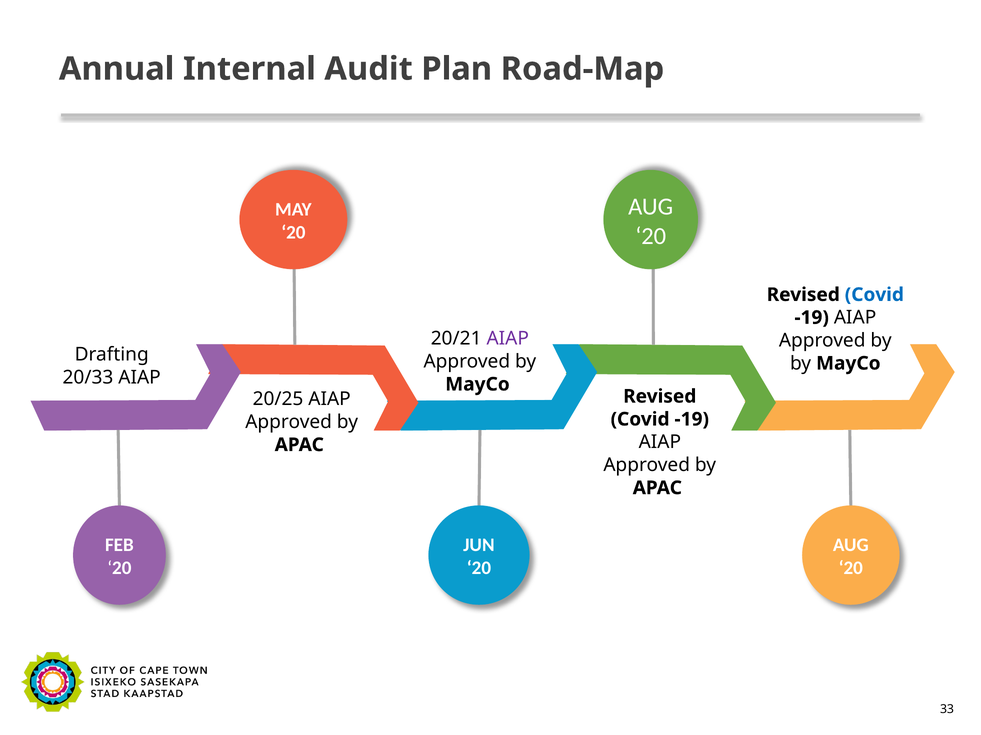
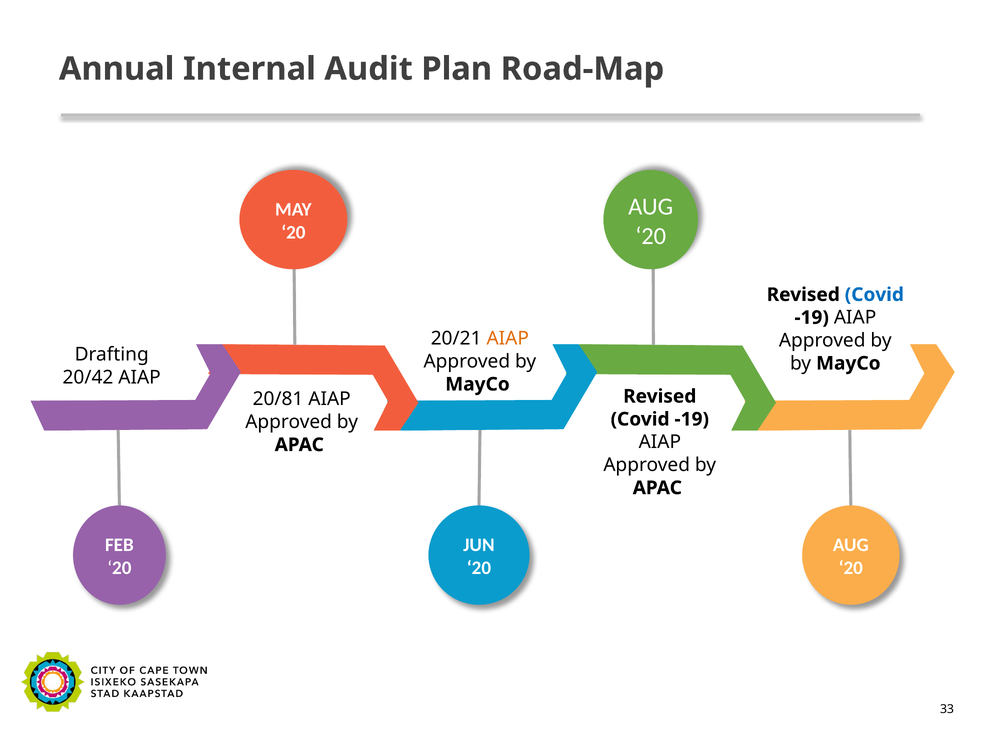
AIAP colour: purple -> orange (508, 339)
20/33: 20/33 -> 20/42 (88, 378)
20/25: 20/25 -> 20/81 (278, 399)
